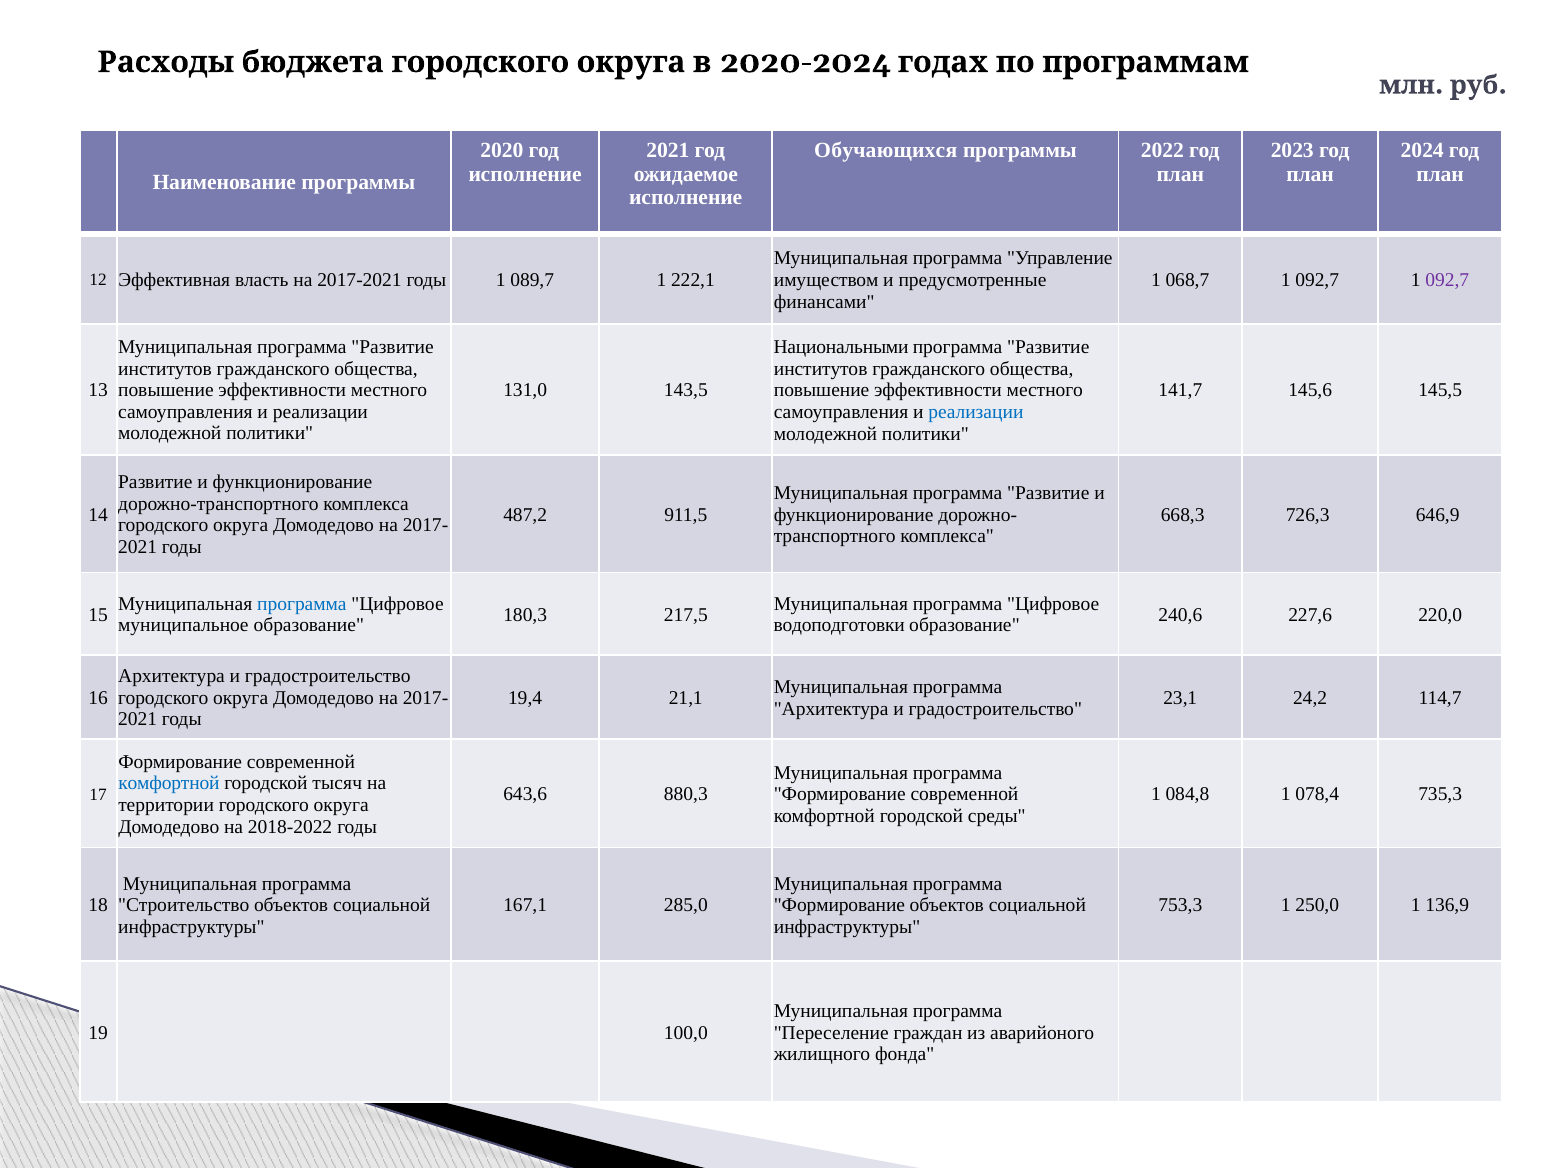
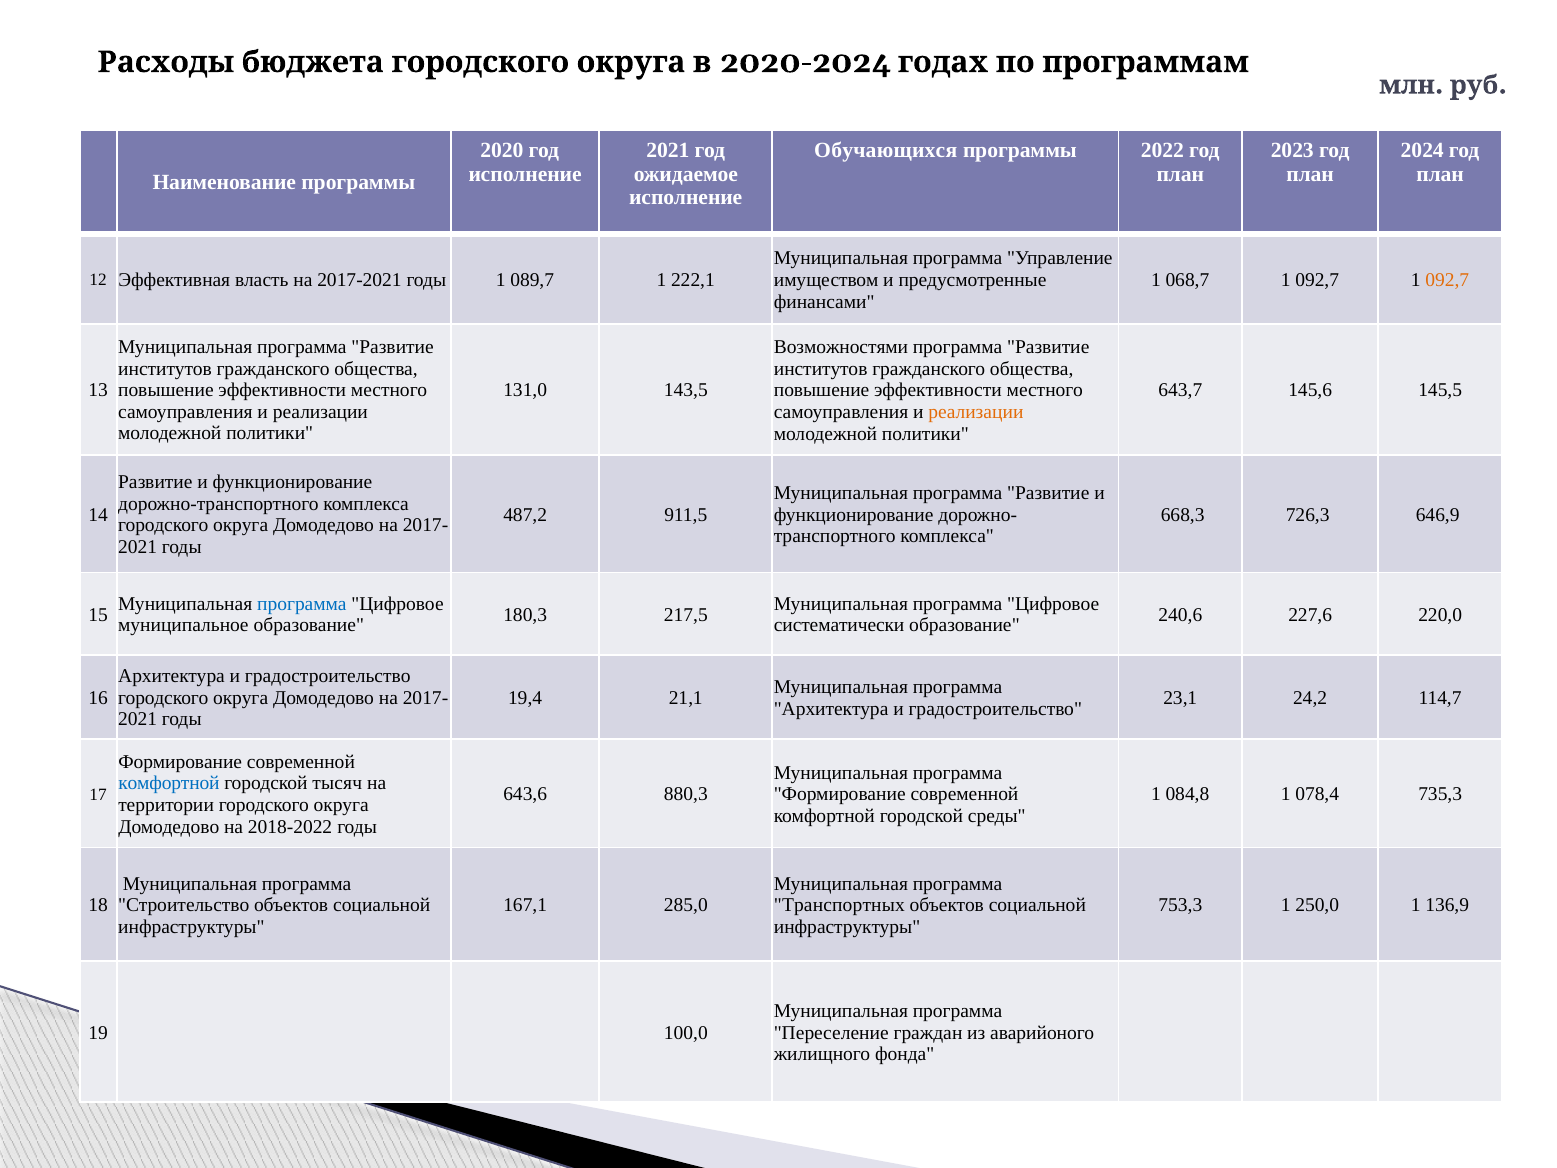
092,7 colour: purple -> orange (1447, 280)
Национальными: Национальными -> Возможностями (841, 347)
141,7: 141,7 -> 643,7 (1180, 390)
реализации colour: blue -> orange (976, 412)
водоподготовки: водоподготовки -> систематически (839, 625)
Формирование: Формирование -> Транспортных (839, 905)
